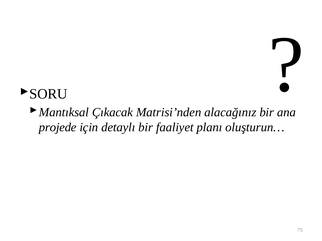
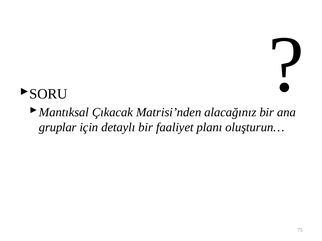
projede: projede -> gruplar (58, 128)
